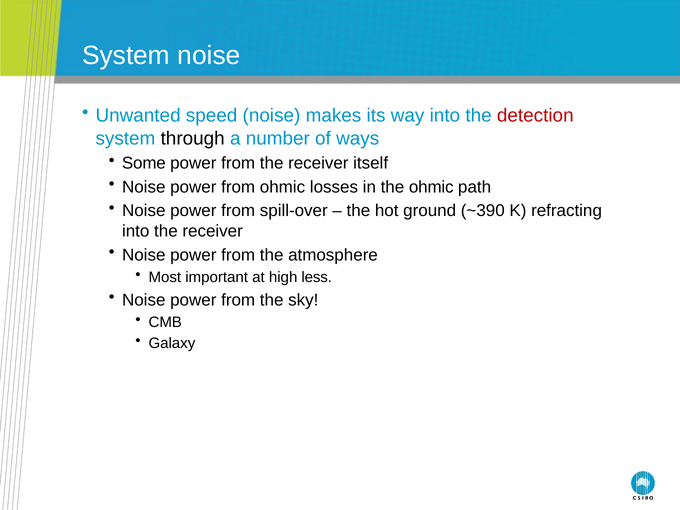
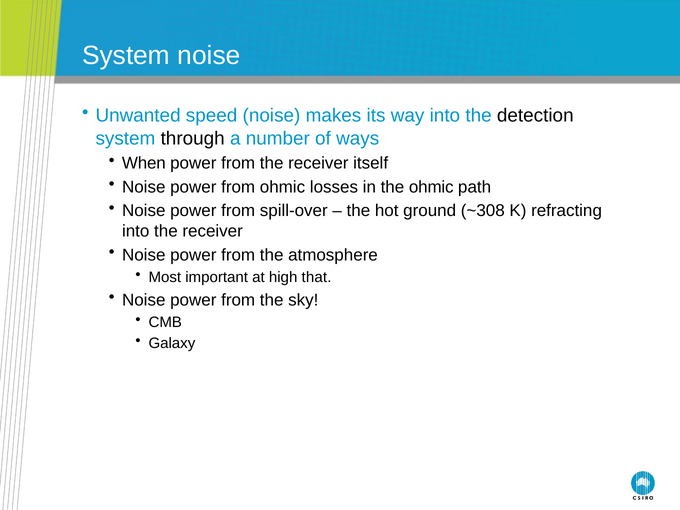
detection colour: red -> black (535, 116)
Some: Some -> When (144, 163)
~390: ~390 -> ~308 (483, 211)
less: less -> that (317, 277)
